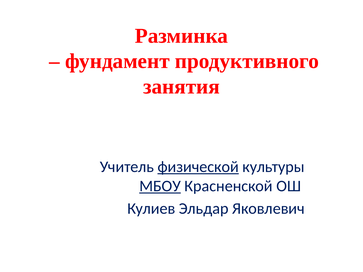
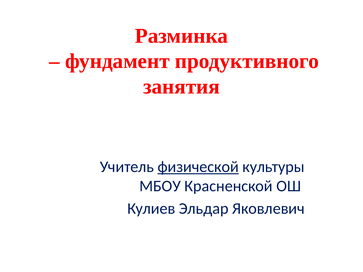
МБОУ underline: present -> none (160, 186)
